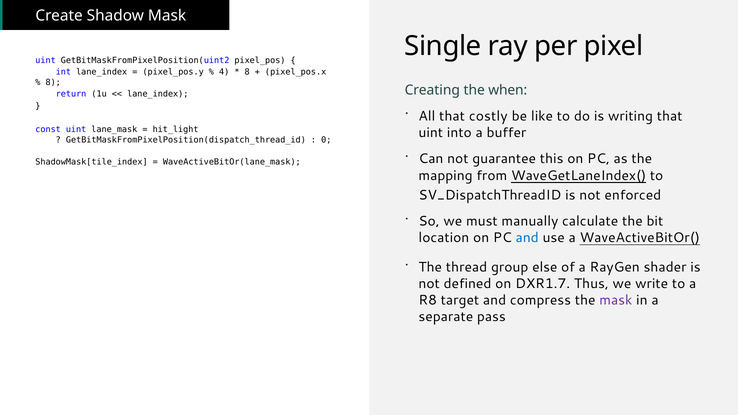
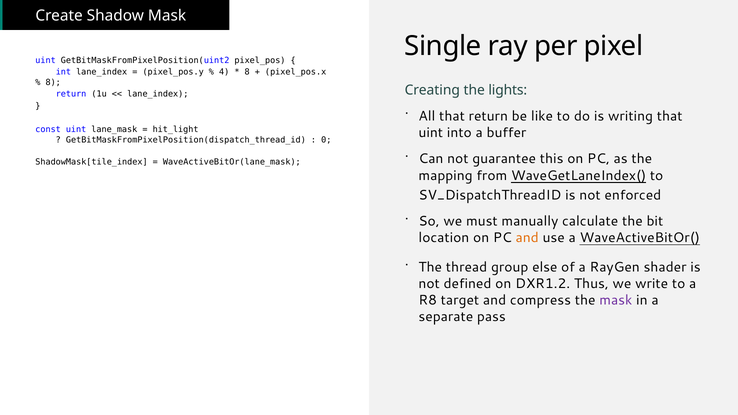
when: when -> lights (508, 90)
that costly: costly -> return (488, 116)
and colour: blue -> orange (527, 238)
DXR1.7: DXR1.7 -> DXR1.2 (543, 284)
